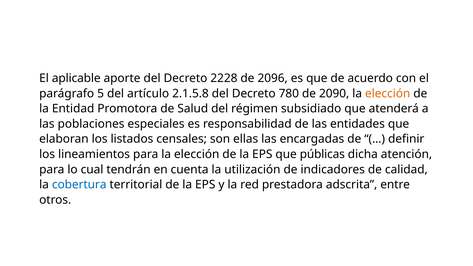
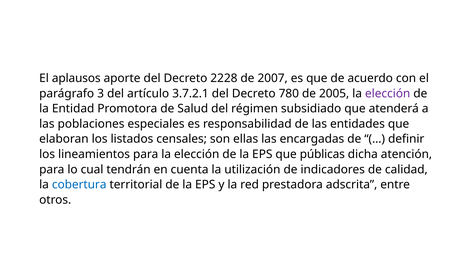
aplicable: aplicable -> aplausos (76, 78)
2096: 2096 -> 2007 (273, 78)
5: 5 -> 3 (101, 94)
2.1.5.8: 2.1.5.8 -> 3.7.2.1 (190, 94)
2090: 2090 -> 2005 (334, 94)
elección colour: orange -> purple (388, 94)
